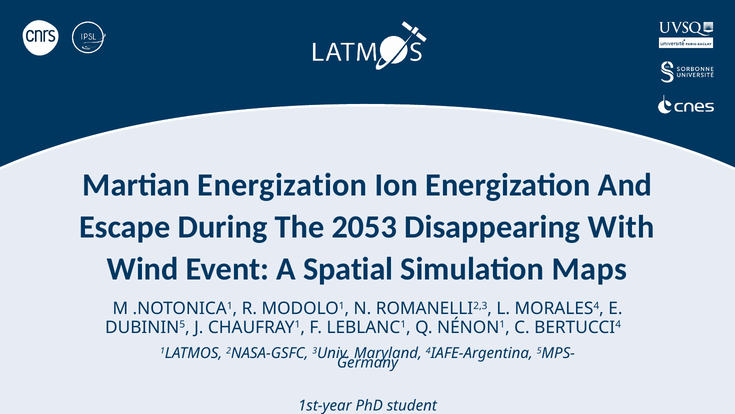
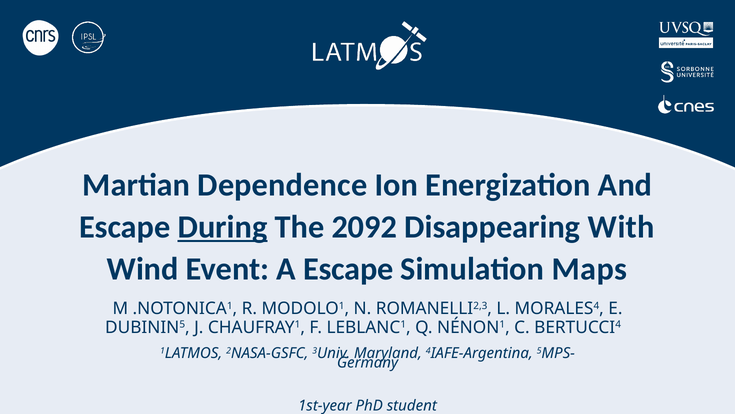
Martian Energization: Energization -> Dependence (282, 185)
During underline: none -> present (223, 227)
2053: 2053 -> 2092 (364, 227)
A Spatial: Spatial -> Escape (348, 269)
